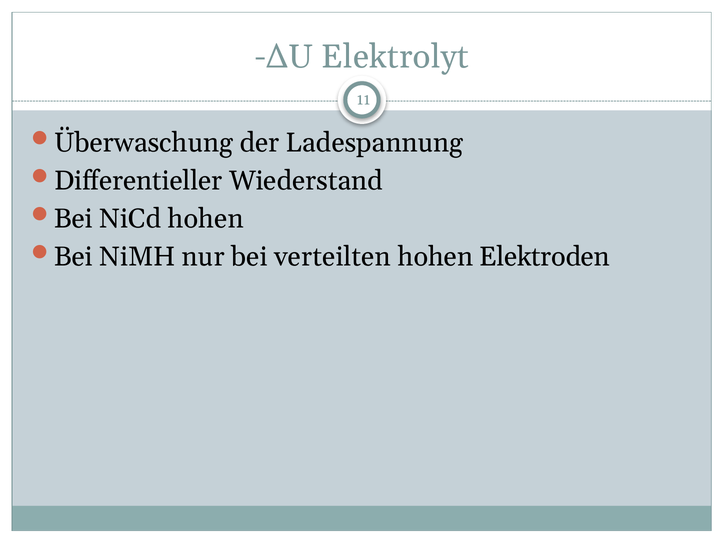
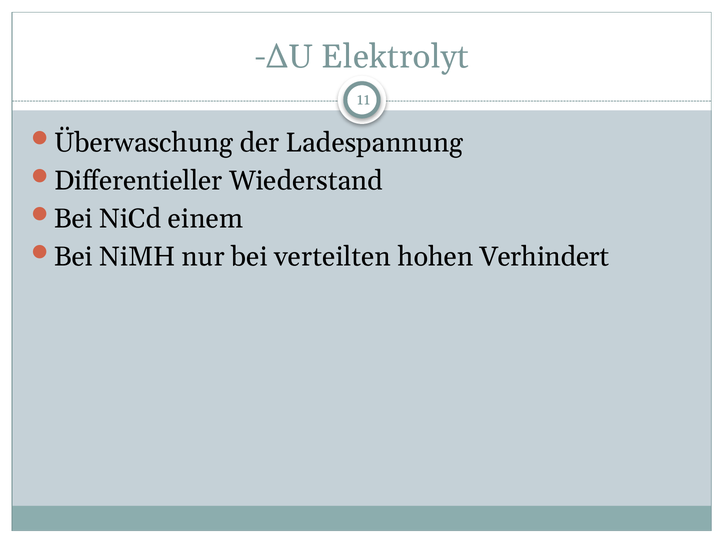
NiCd hohen: hohen -> einem (206, 219)
Elektroden: Elektroden -> Verhindert (544, 257)
